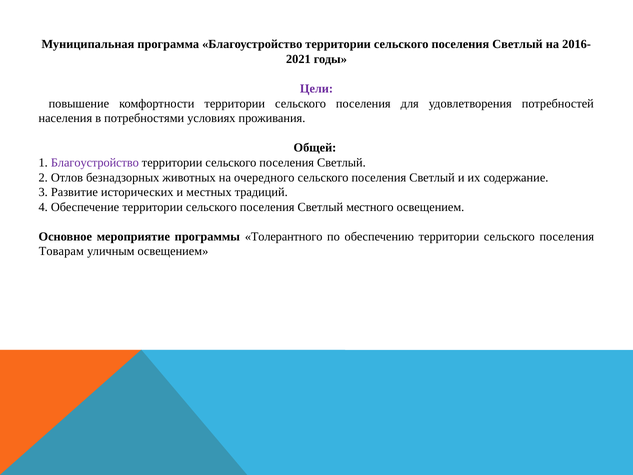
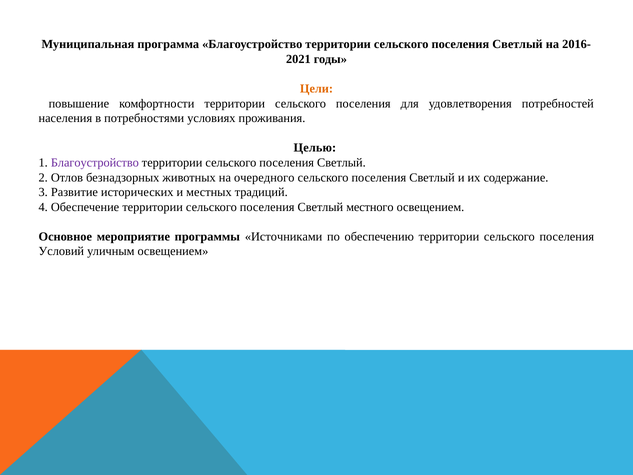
Цели colour: purple -> orange (317, 89)
Общей: Общей -> Целью (315, 148)
Толерантного: Толерантного -> Источниками (284, 236)
Товарам: Товарам -> Условий (61, 251)
